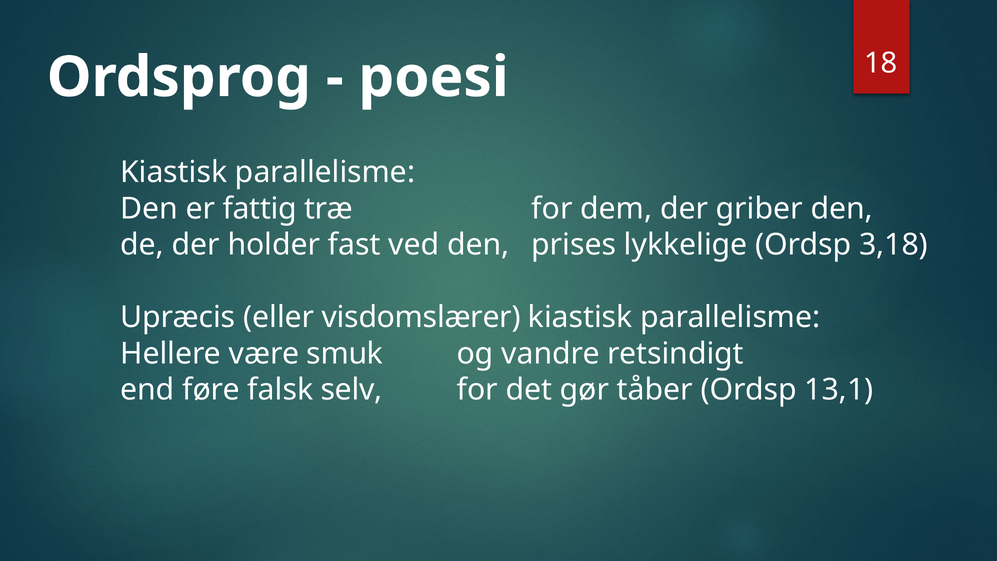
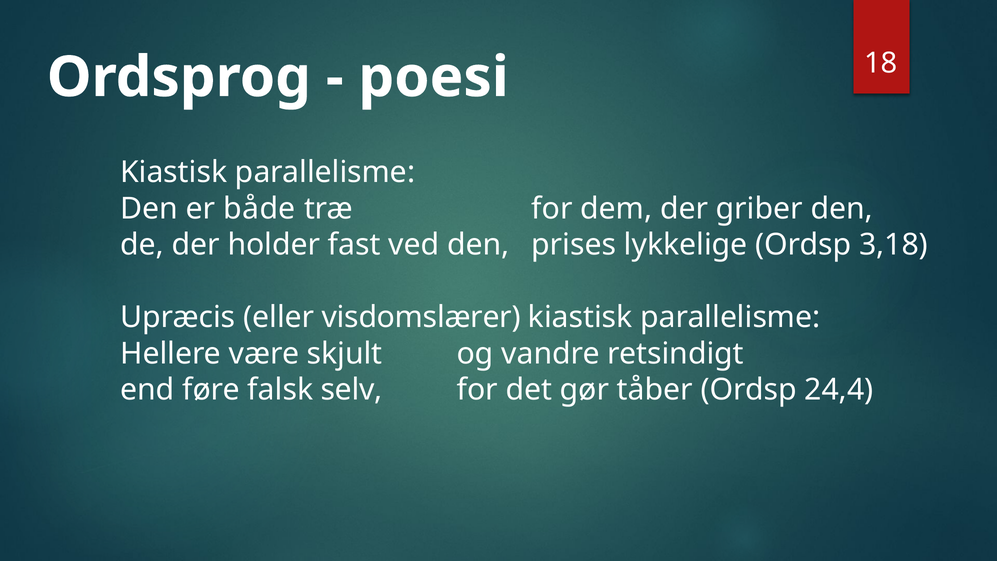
fattig: fattig -> både (259, 209)
smuk: smuk -> skjult (345, 353)
13,1: 13,1 -> 24,4 (839, 390)
